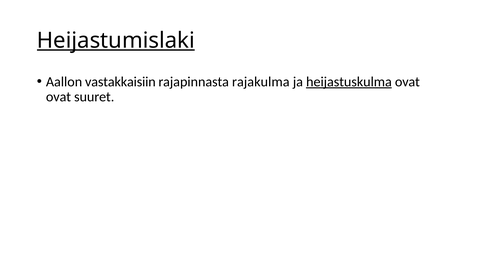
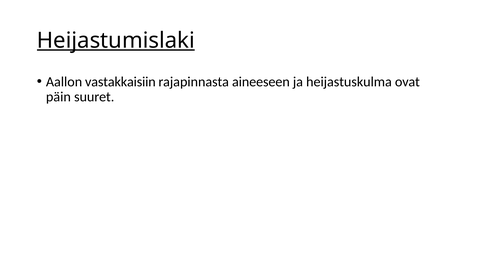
rajakulma: rajakulma -> aineeseen (261, 82)
heijastuskulma underline: present -> none (349, 82)
ovat: ovat -> päin (58, 97)
